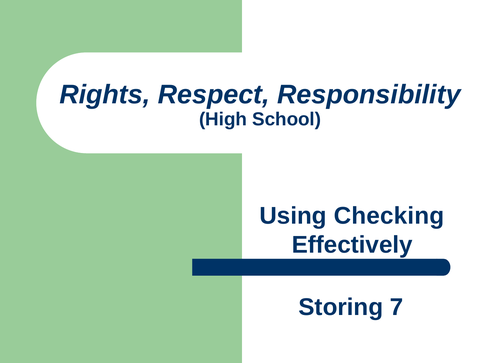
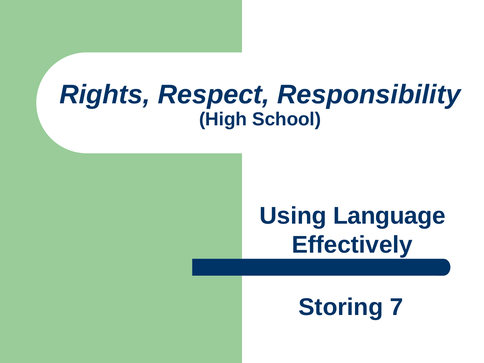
Checking: Checking -> Language (389, 216)
